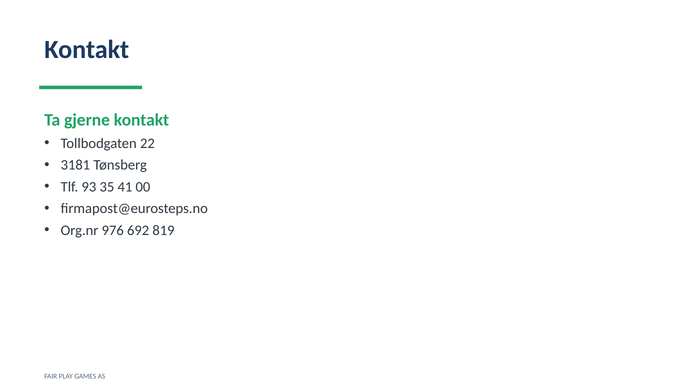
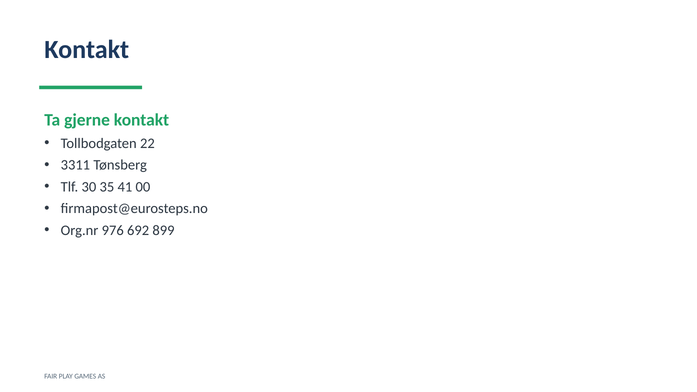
3181: 3181 -> 3311 (75, 165)
93: 93 -> 30 (89, 187)
819: 819 -> 899 (163, 231)
